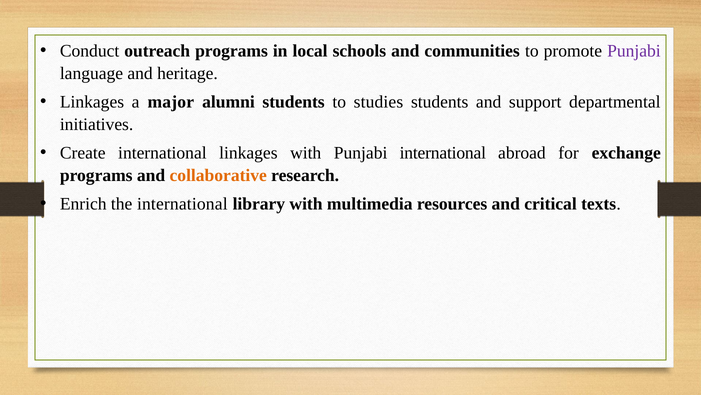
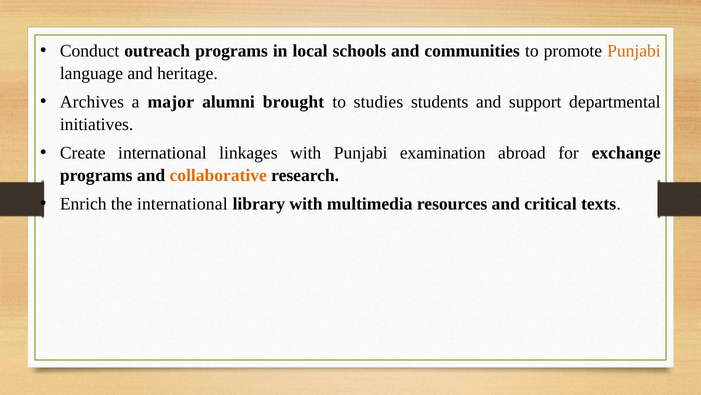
Punjabi colour: purple -> orange (634, 51)
Linkages: Linkages -> Archives (92, 102)
alumni students: students -> brought (293, 102)
Punjabi international: international -> examination (443, 153)
